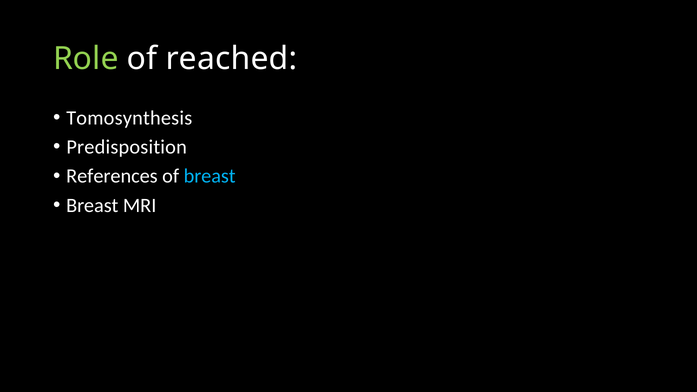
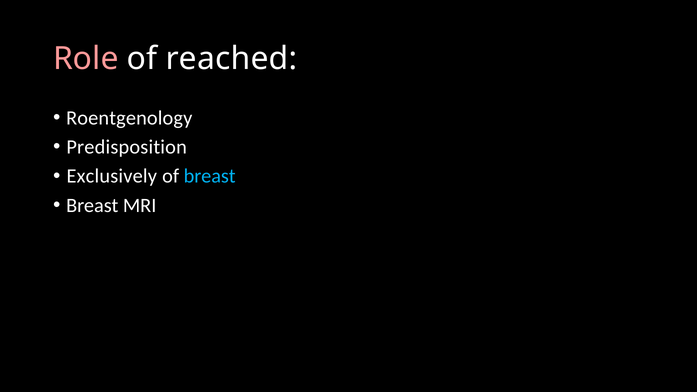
Role colour: light green -> pink (86, 59)
Tomosynthesis: Tomosynthesis -> Roentgenology (129, 118)
References: References -> Exclusively (112, 176)
